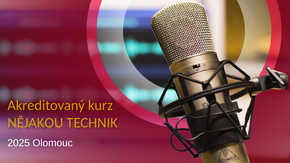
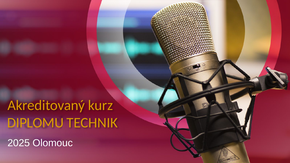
NĚJAKOU: NĚJAKOU -> DIPLOMU (35, 123)
